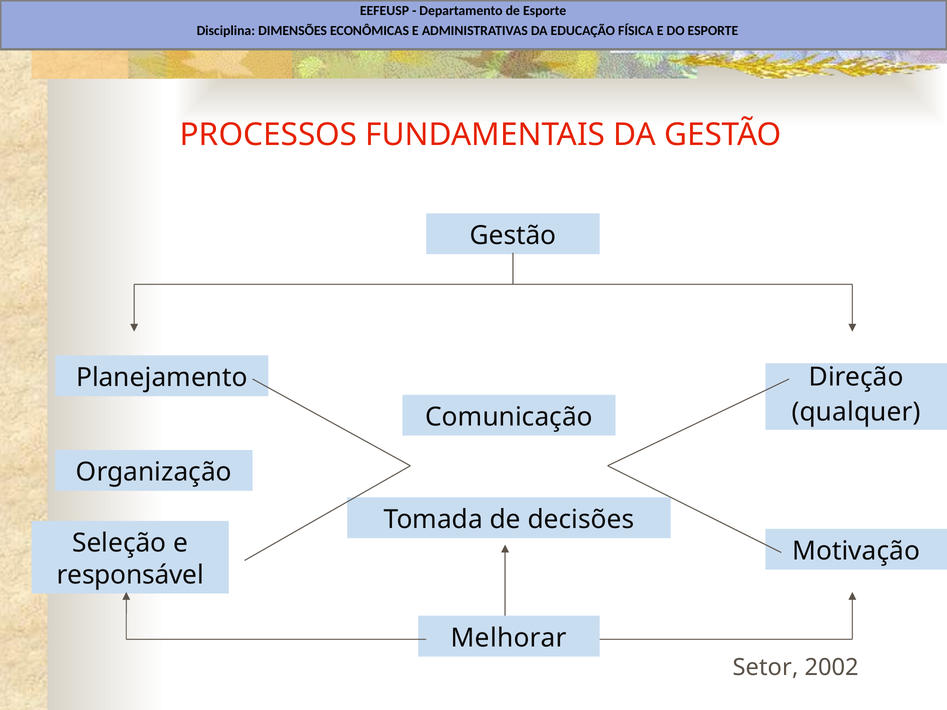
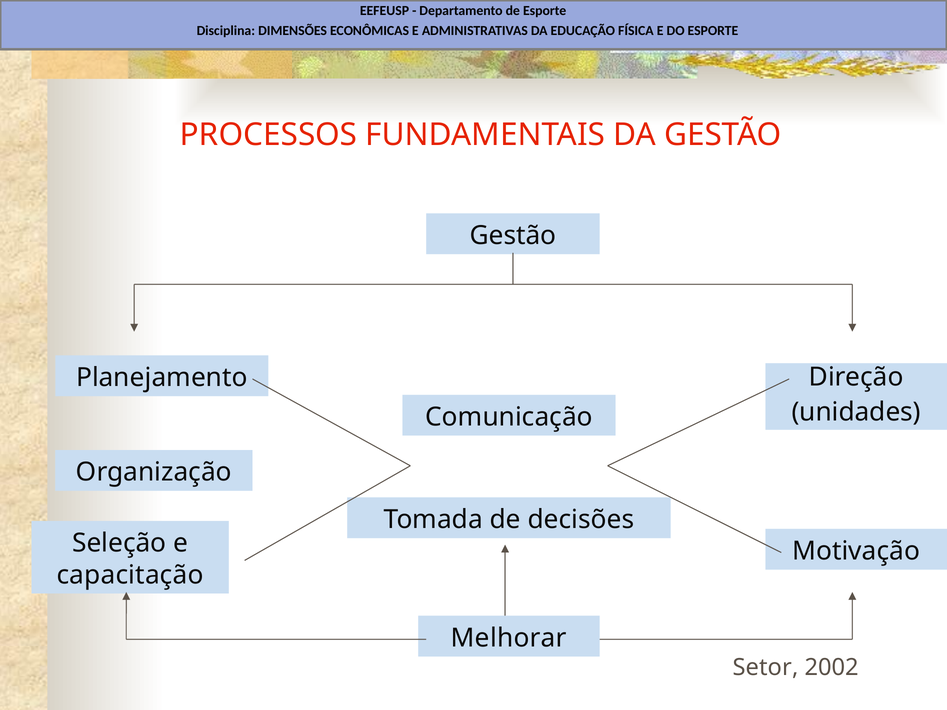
qualquer: qualquer -> unidades (856, 412)
responsável: responsável -> capacitação (130, 575)
